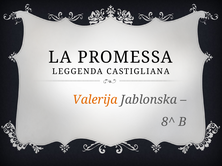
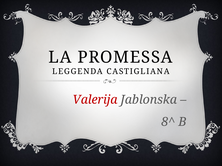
Valerija colour: orange -> red (95, 100)
